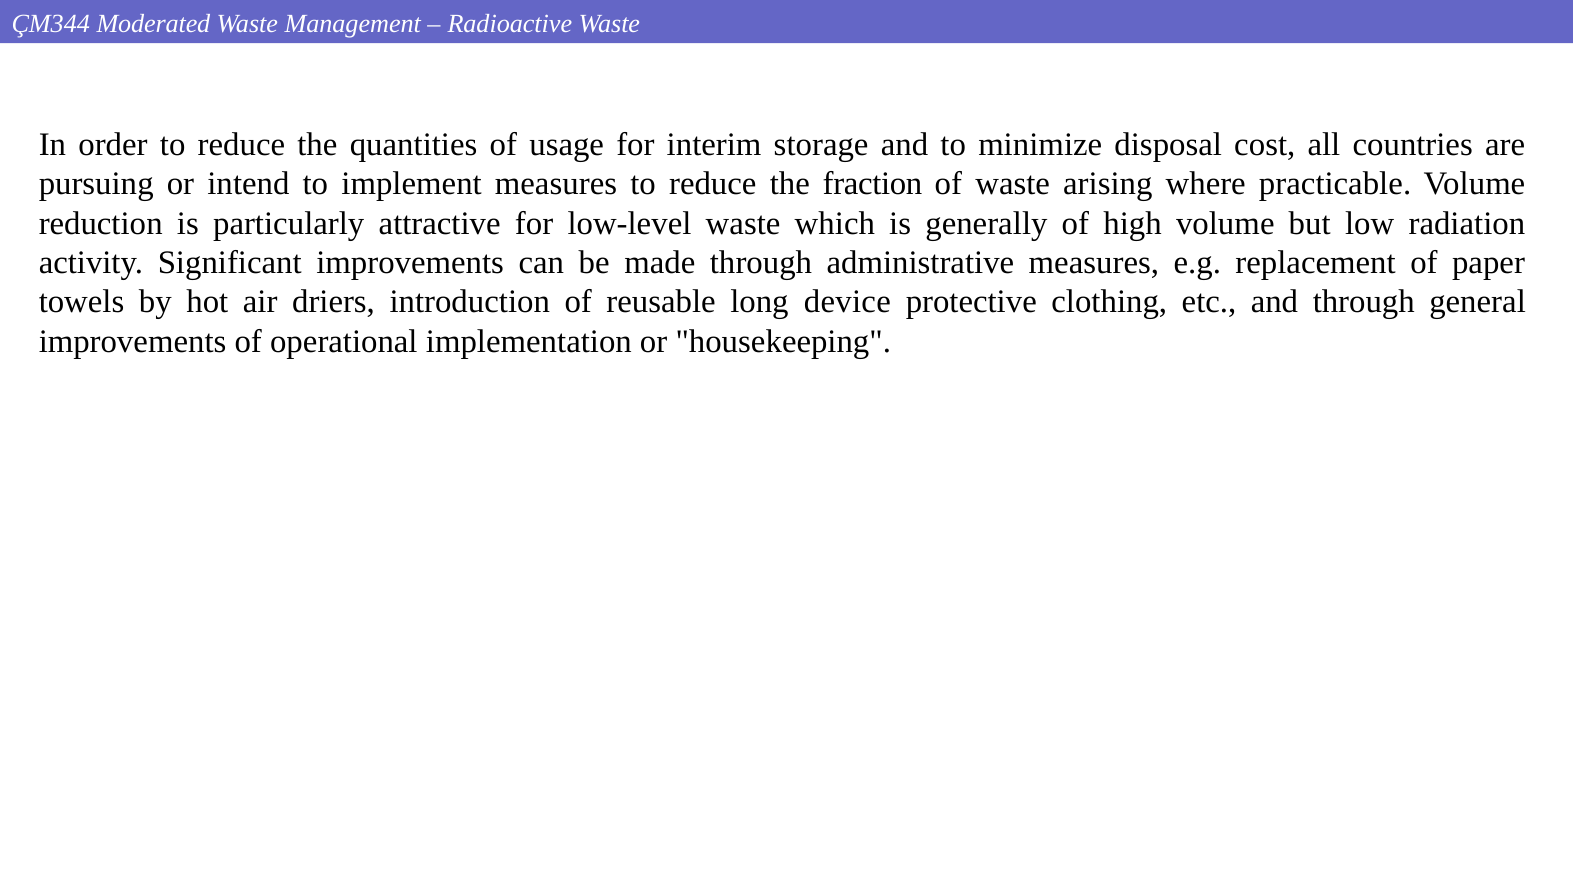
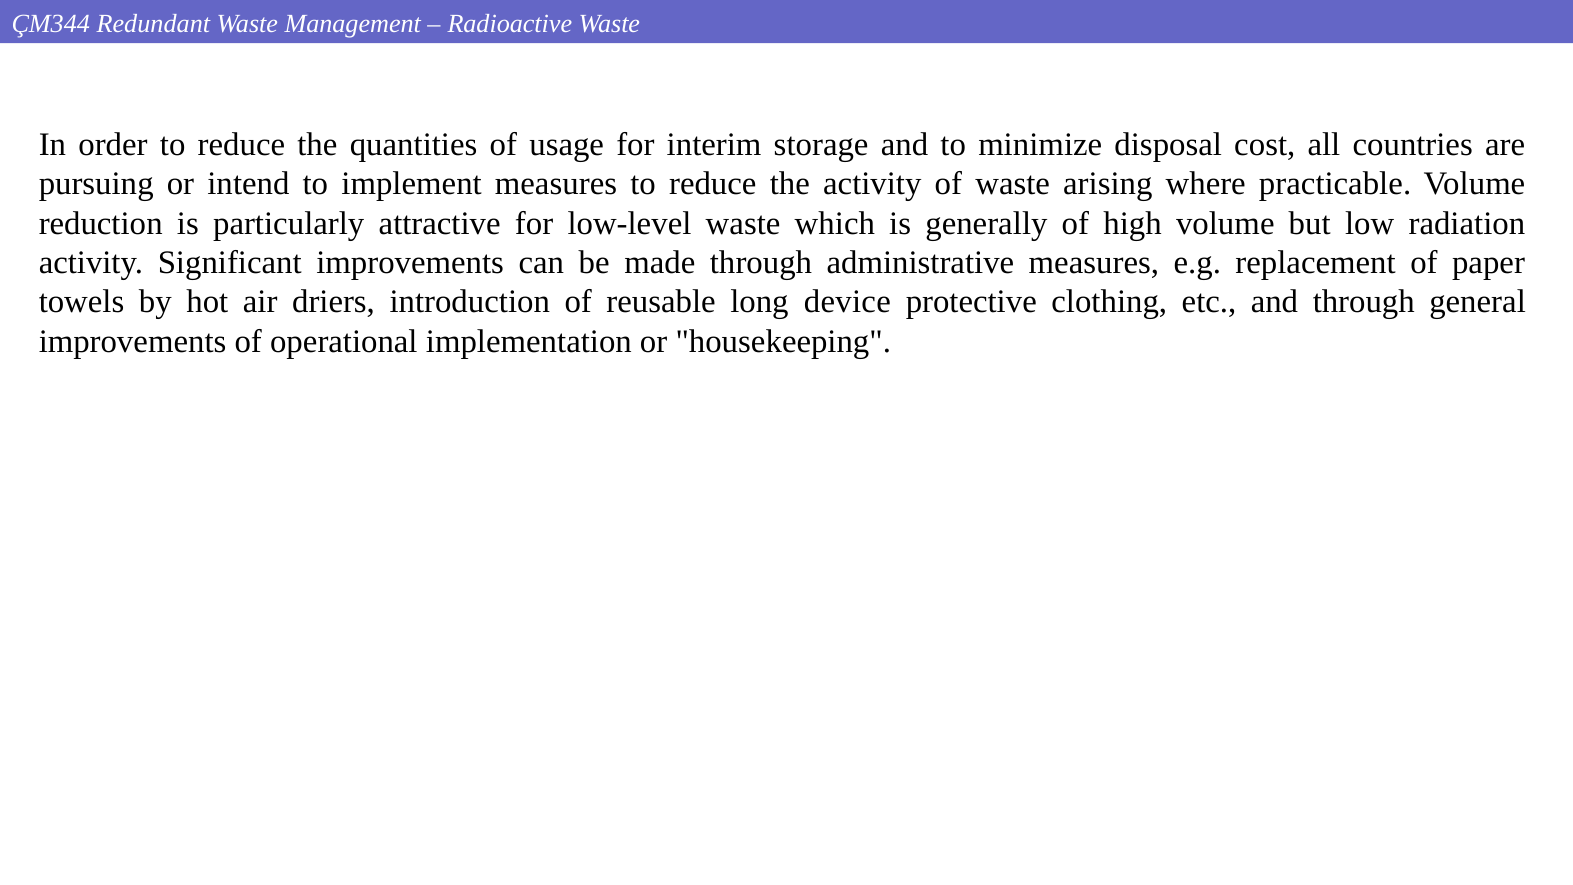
Moderated: Moderated -> Redundant (153, 23)
the fraction: fraction -> activity (872, 184)
